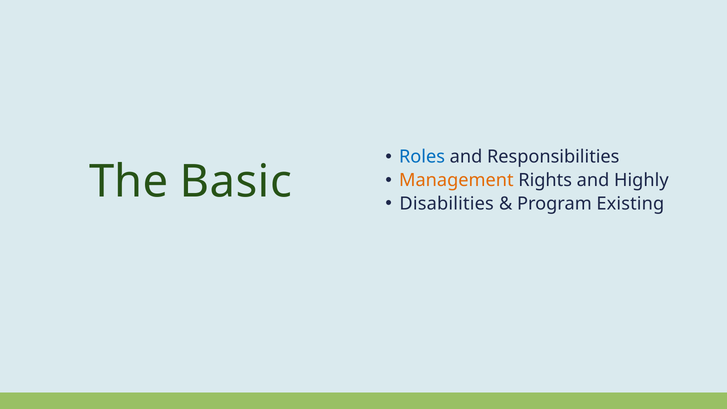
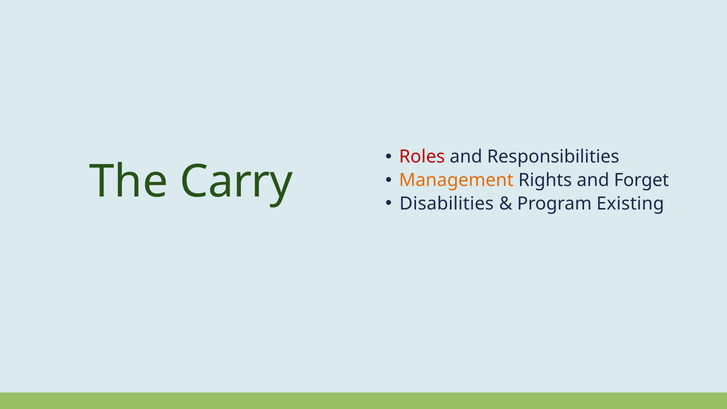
Roles colour: blue -> red (422, 157)
Basic: Basic -> Carry (236, 182)
Highly: Highly -> Forget (641, 180)
